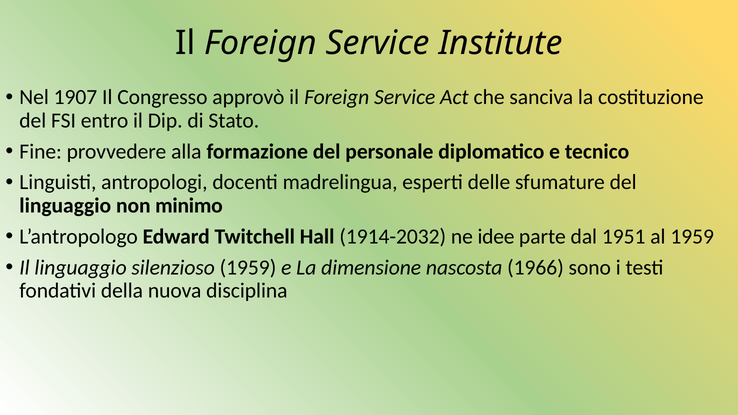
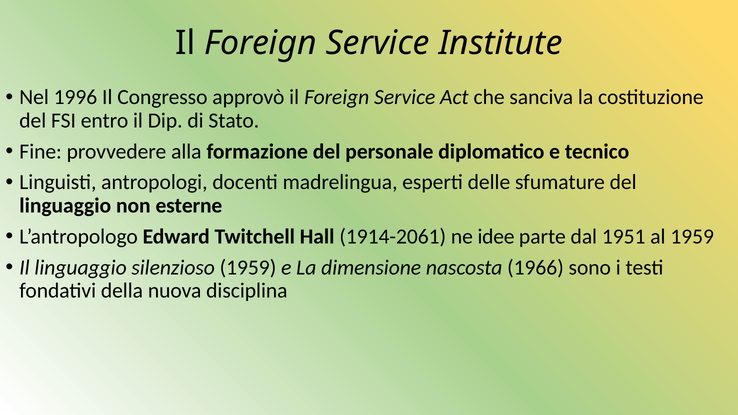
1907: 1907 -> 1996 (75, 97)
minimo: minimo -> esterne (189, 206)
1914-2032: 1914-2032 -> 1914-2061 (393, 237)
